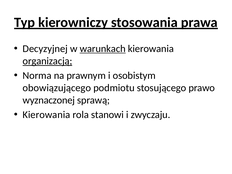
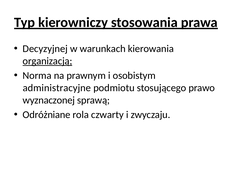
warunkach underline: present -> none (103, 49)
obowiązującego: obowiązującego -> administracyjne (57, 88)
Kierowania: Kierowania -> Odróżniane (47, 115)
stanowi: stanowi -> czwarty (107, 115)
